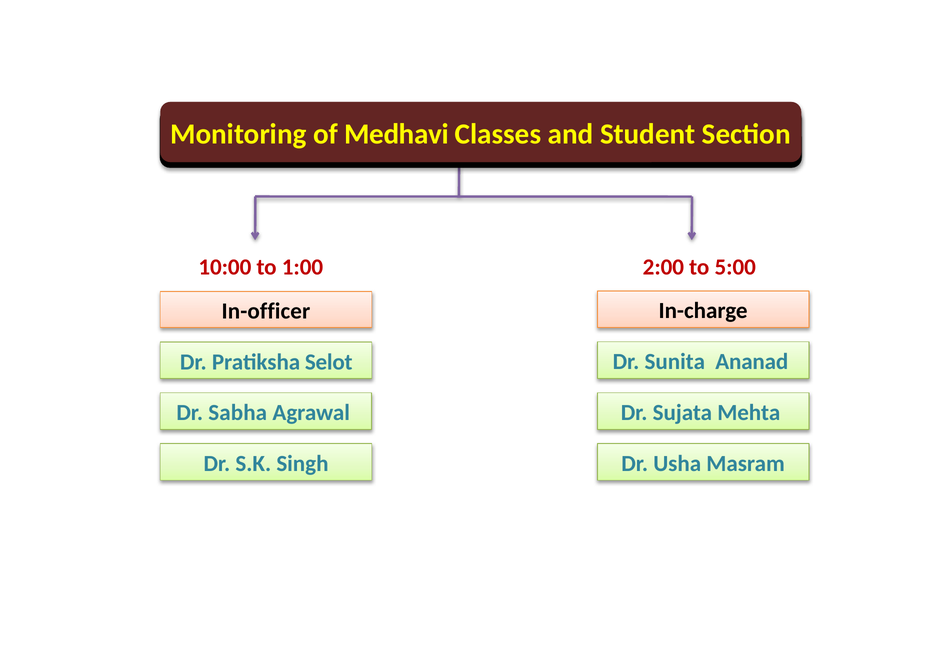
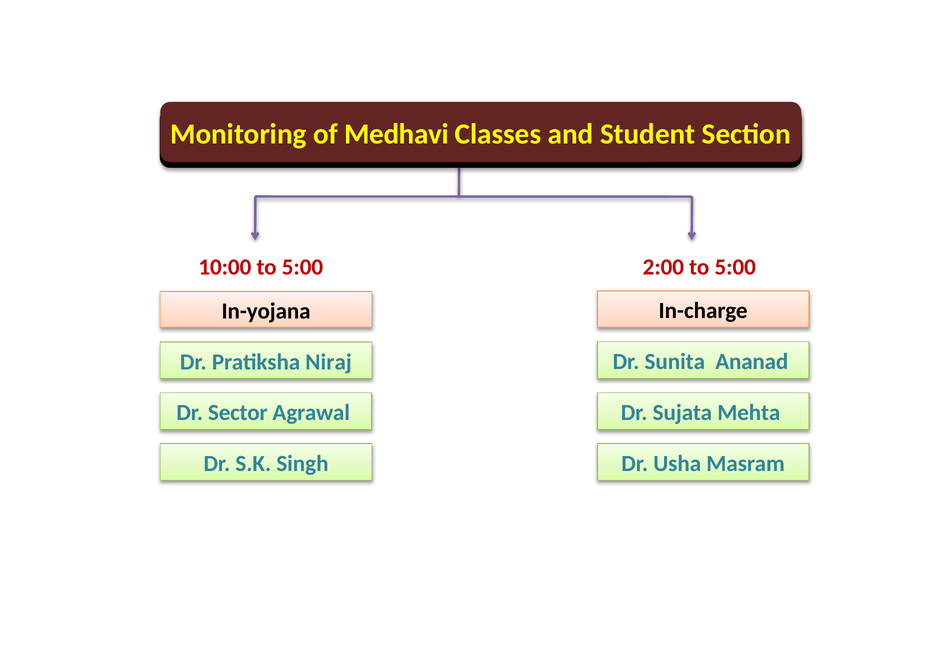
10:00 to 1:00: 1:00 -> 5:00 (302, 267)
In-officer: In-officer -> In-yojana (266, 311)
Selot: Selot -> Niraj (329, 362)
Sabha: Sabha -> Sector (238, 413)
